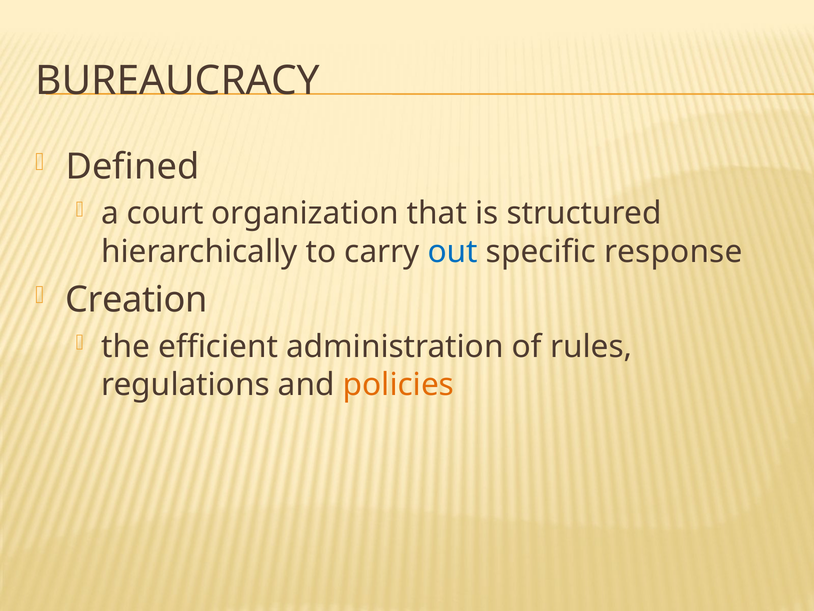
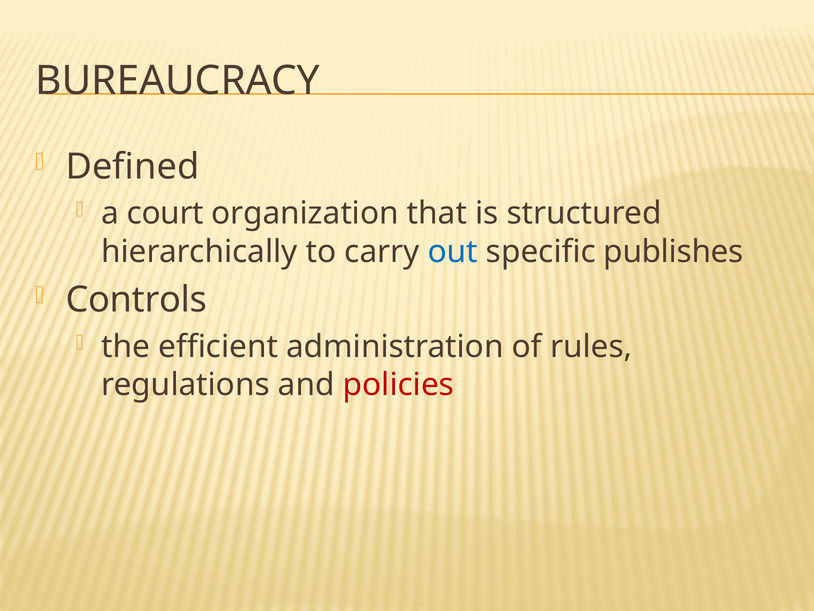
response: response -> publishes (673, 251)
Creation: Creation -> Controls (136, 300)
policies colour: orange -> red (398, 384)
